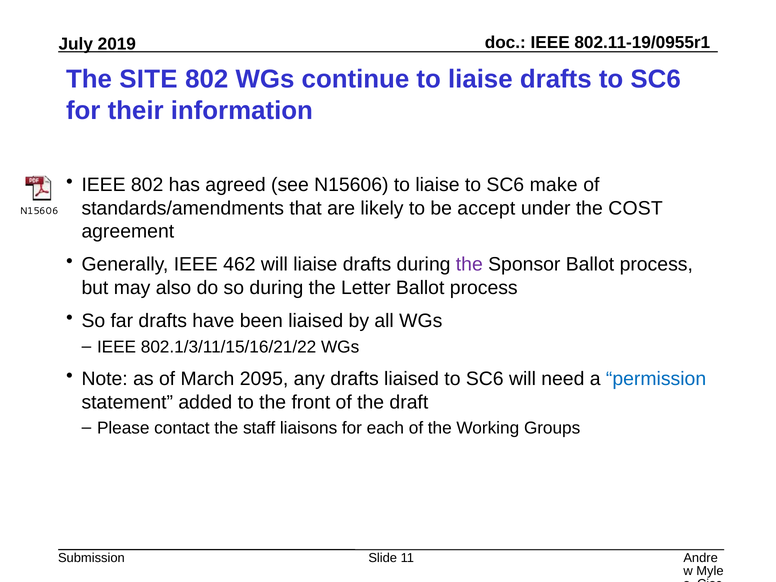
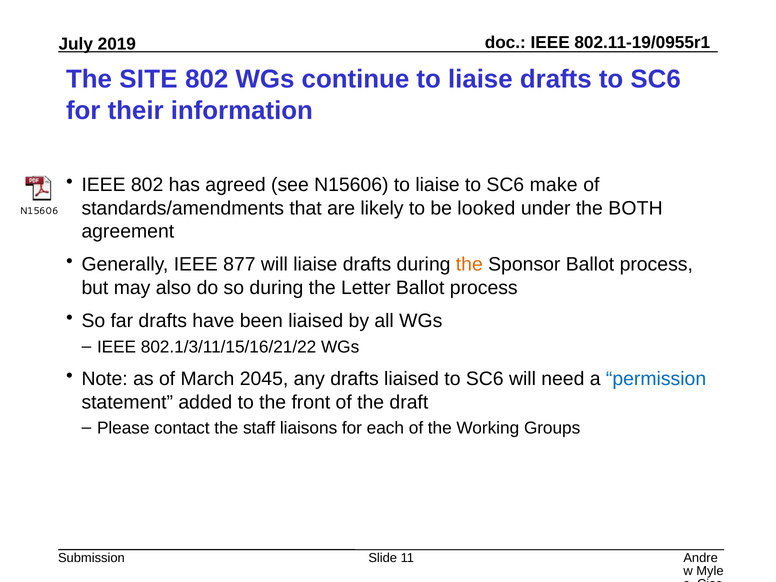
accept: accept -> looked (486, 208)
COST: COST -> BOTH (636, 208)
462: 462 -> 877 (239, 265)
the colour: purple -> orange (469, 265)
2095: 2095 -> 2045 (264, 379)
